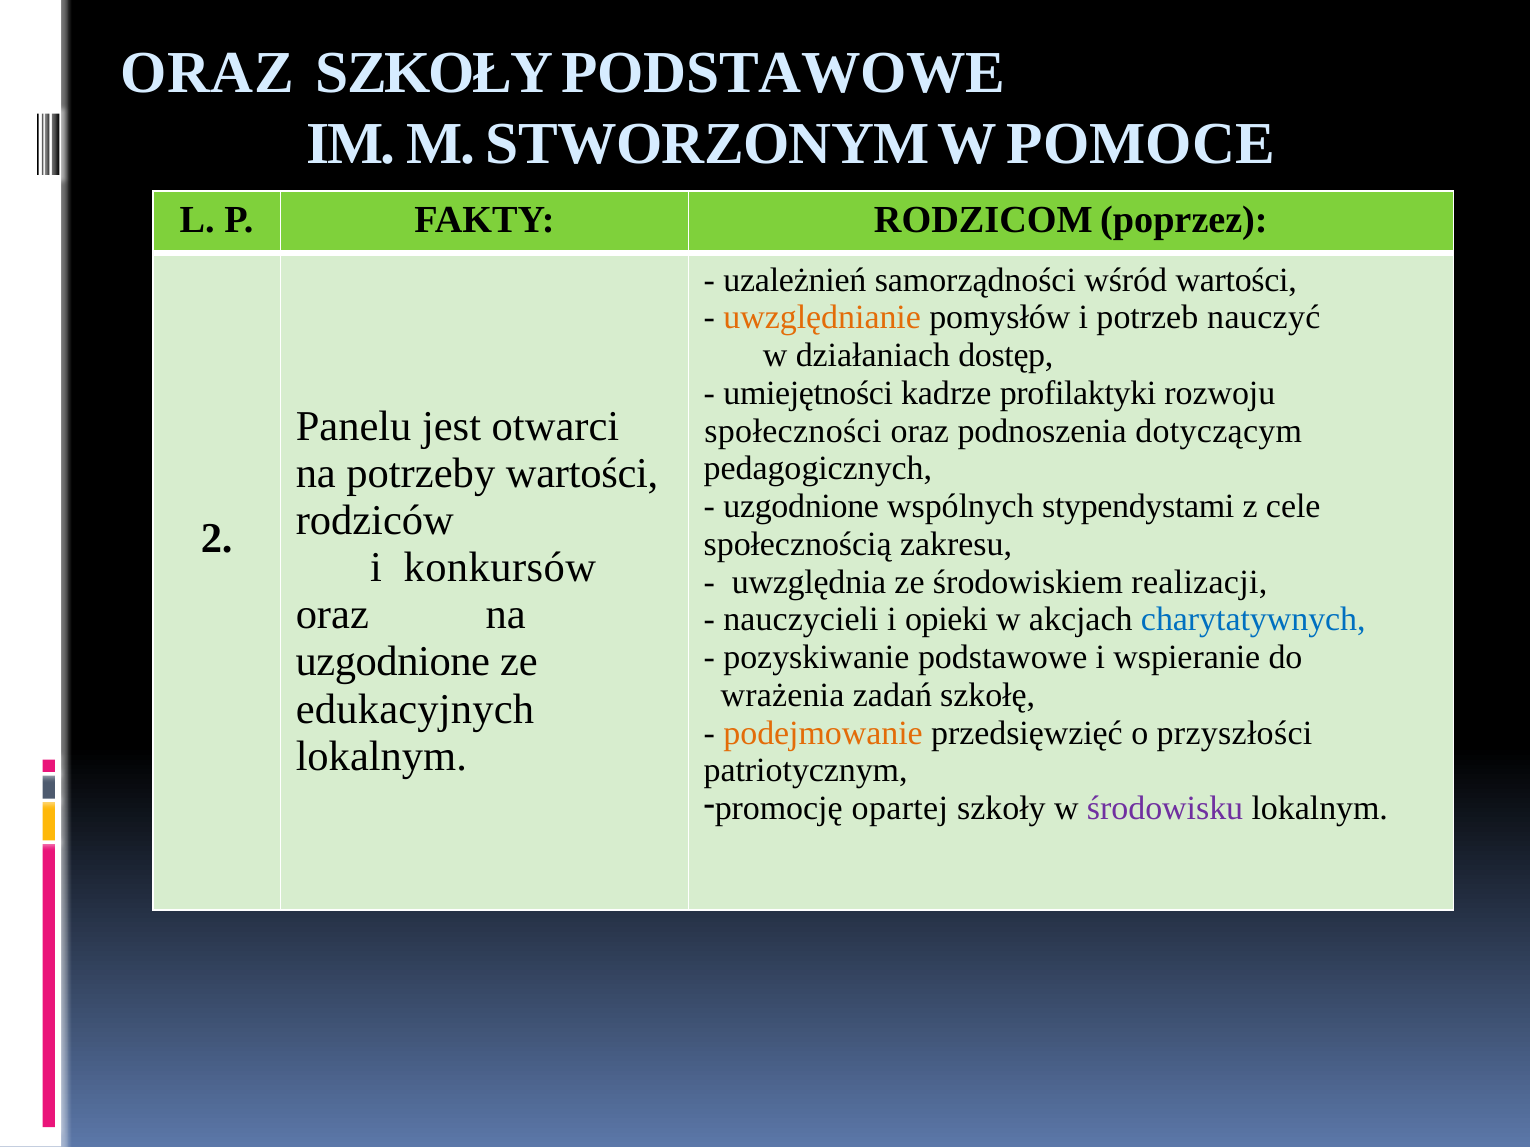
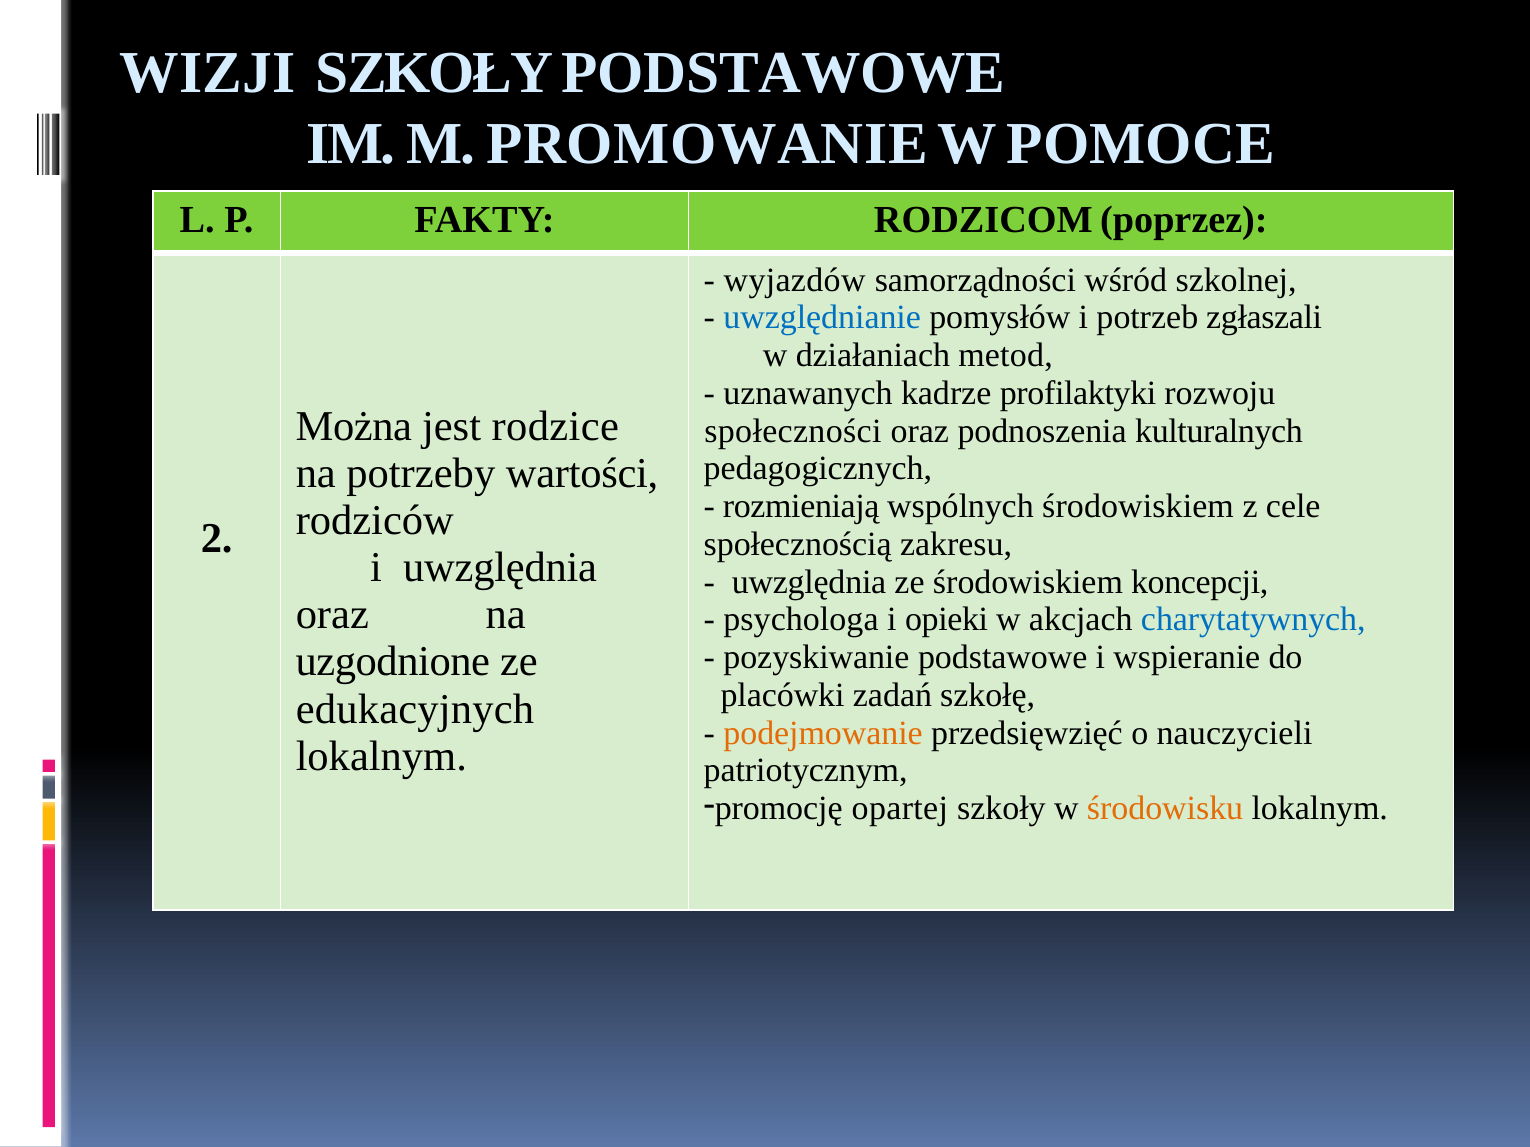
ORAZ: ORAZ -> WIZJI (208, 73)
STWORZONYM: STWORZONYM -> PROMOWANIE (707, 144)
uzależnień: uzależnień -> wyjazdów (795, 280)
wśród wartości: wartości -> szkolnej (1236, 280)
uwzględnianie colour: orange -> blue (822, 318)
nauczyć: nauczyć -> zgłaszali (1264, 318)
dostęp: dostęp -> metod (1006, 356)
umiejętności: umiejętności -> uznawanych (808, 393)
Panelu: Panelu -> Można (354, 426)
otwarci: otwarci -> rodzice (555, 426)
dotyczącym: dotyczącym -> kulturalnych (1219, 431)
uzgodnione: uzgodnione -> rozmieniają (801, 507)
wspólnych stypendystami: stypendystami -> środowiskiem (1138, 507)
i konkursów: konkursów -> uwzględnia (500, 568)
realizacji: realizacji -> koncepcji (1200, 582)
nauczycieli: nauczycieli -> psychologa (801, 620)
wrażenia: wrażenia -> placówki (783, 696)
przyszłości: przyszłości -> nauczycieli (1235, 733)
środowisku colour: purple -> orange (1165, 809)
